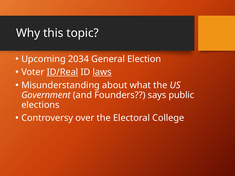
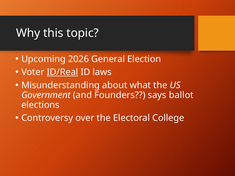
2034: 2034 -> 2026 (78, 59)
laws underline: present -> none (102, 72)
public: public -> ballot (181, 95)
